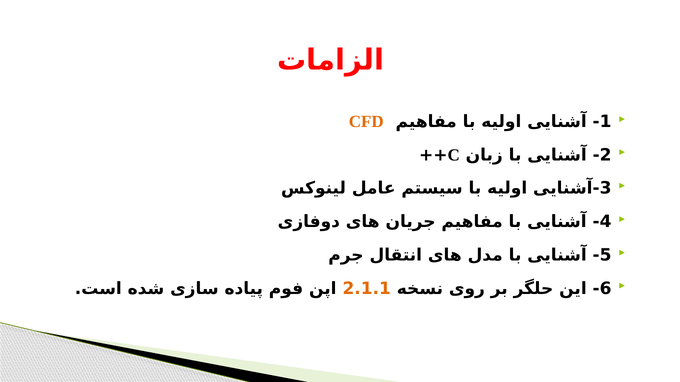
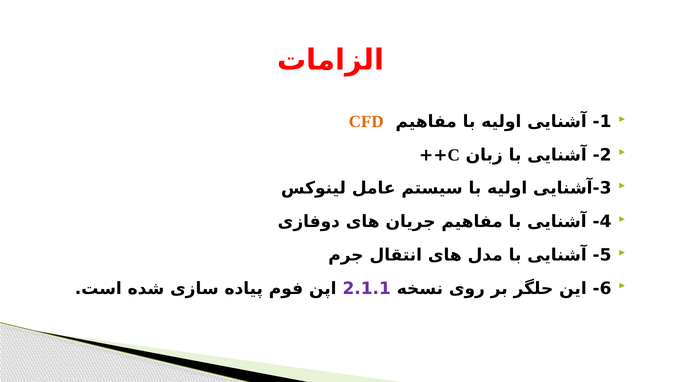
2.1.1 colour: orange -> purple (367, 289)
